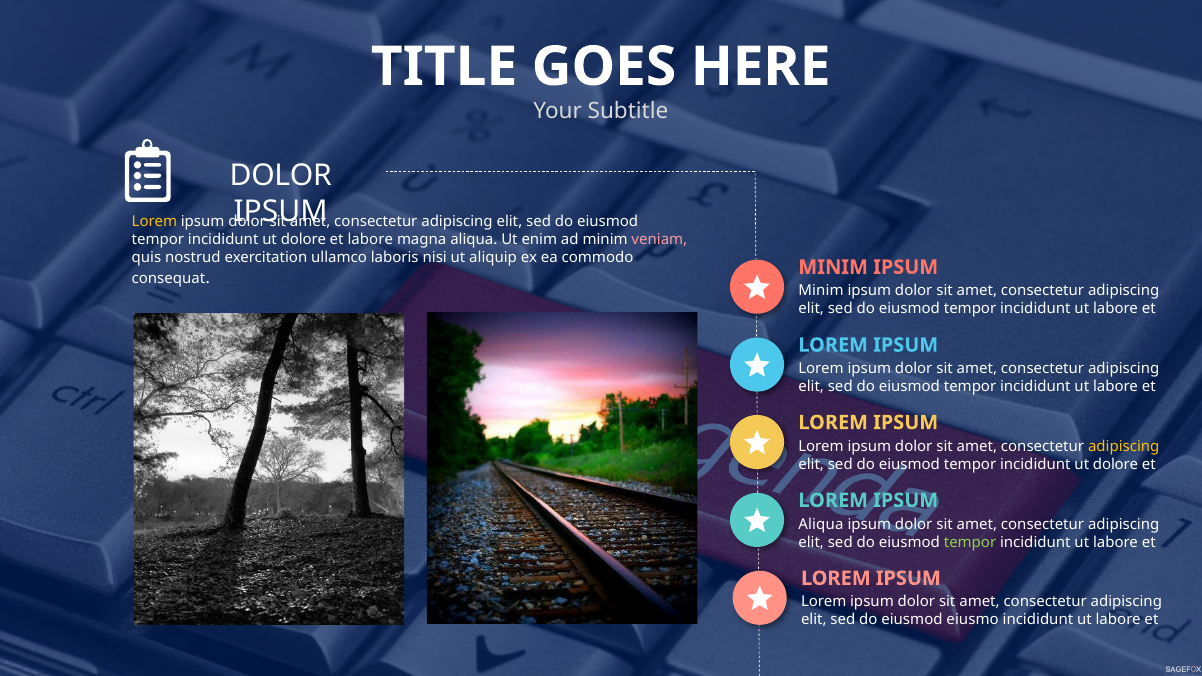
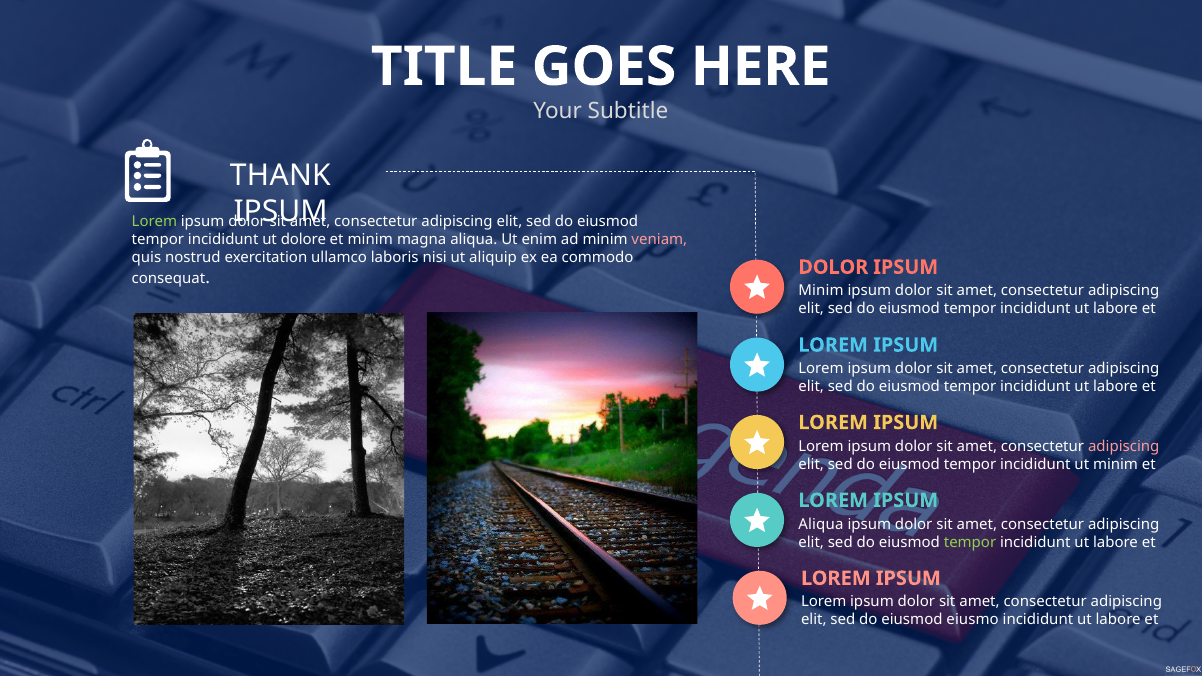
DOLOR: DOLOR -> THANK (280, 175)
Lorem colour: yellow -> light green (154, 222)
et labore: labore -> minim (370, 240)
MINIM: MINIM -> DOLOR (833, 267)
adipiscing colour: yellow -> pink (1124, 446)
dolore: dolore -> minim (1116, 464)
